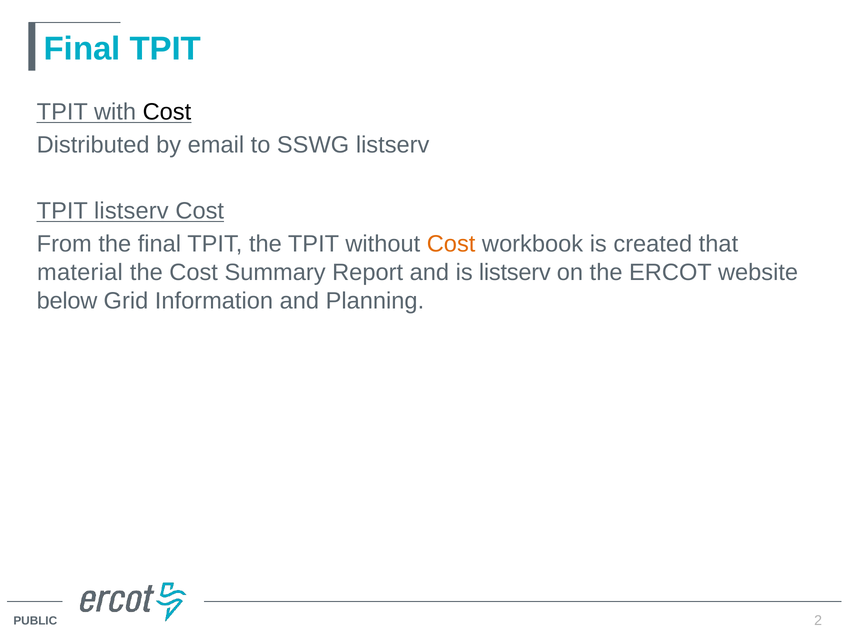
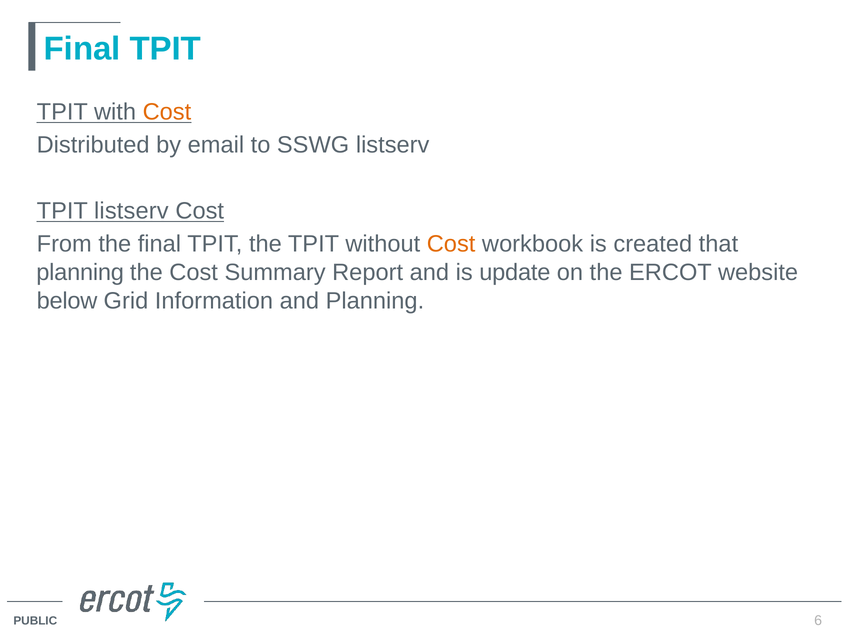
Cost colour: black -> orange (167, 112)
material: material -> planning (80, 273)
is listserv: listserv -> update (515, 273)
2: 2 -> 6 (818, 621)
